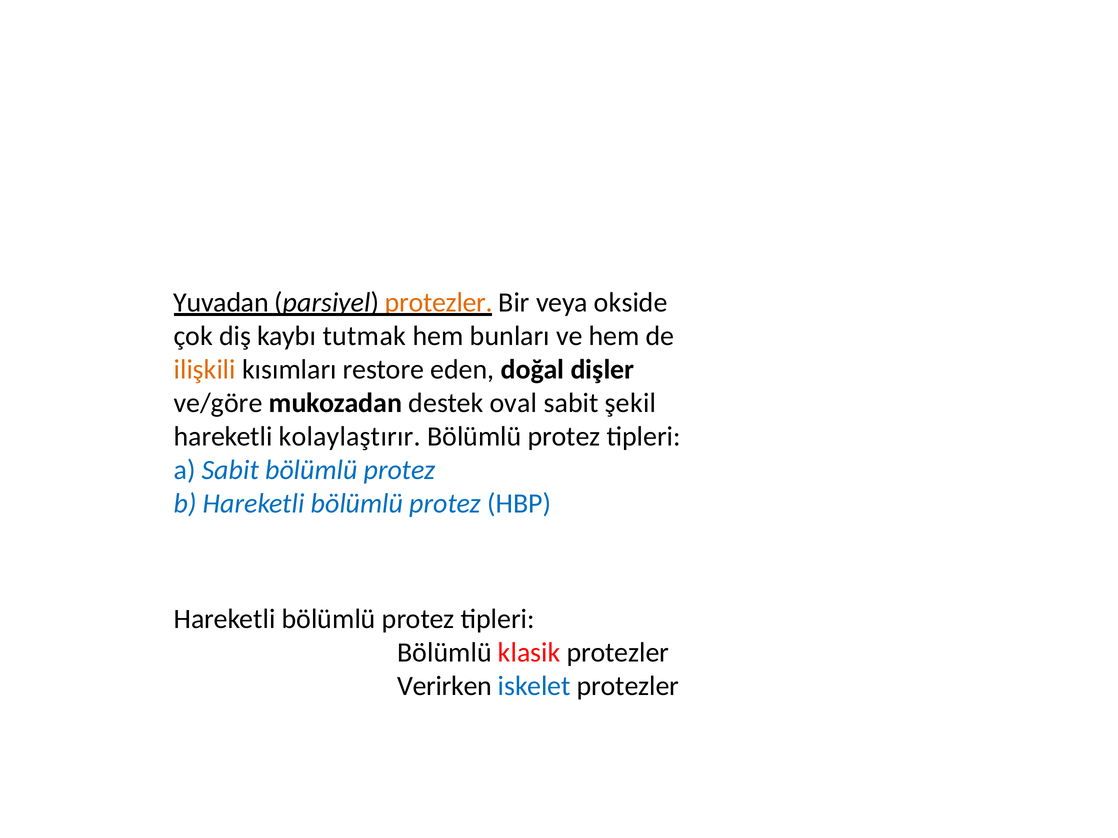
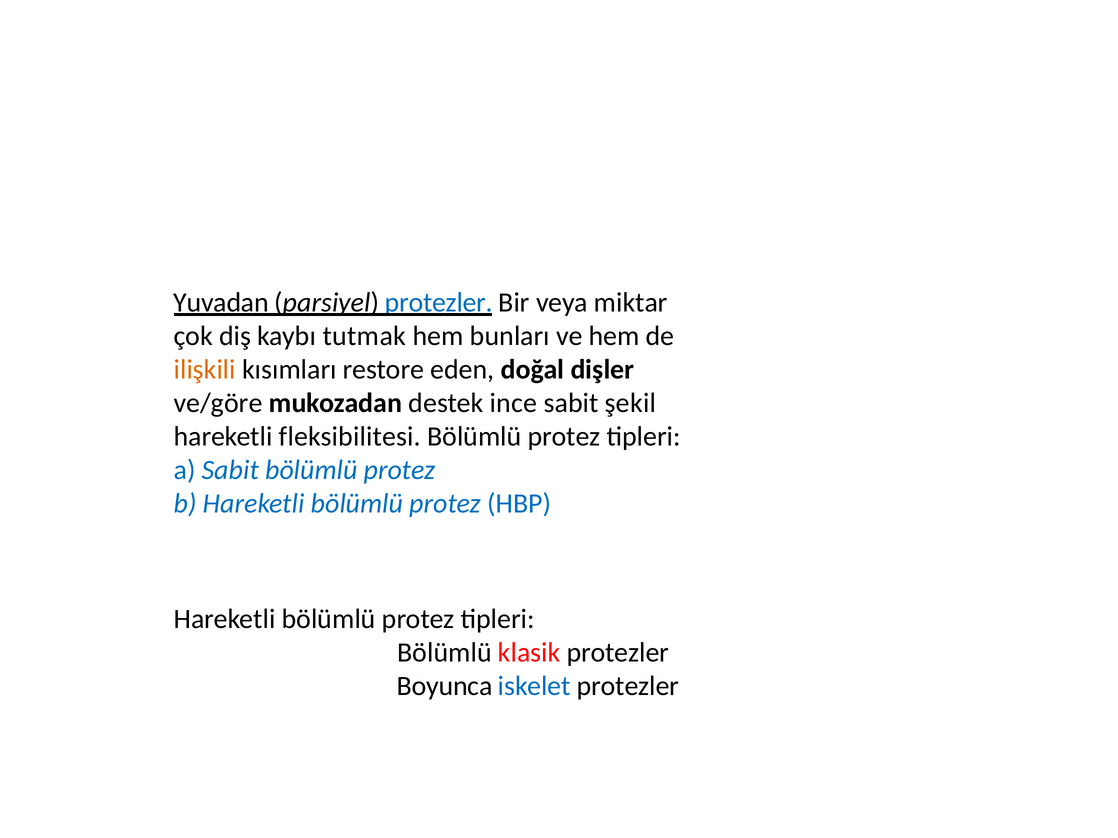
protezler colour: orange -> blue (439, 303)
okside: okside -> miktar (631, 303)
oval: oval -> ince (513, 403)
kolaylaştırır: kolaylaştırır -> fleksibilitesi (350, 437)
Verirken: Verirken -> Boyunca (445, 687)
